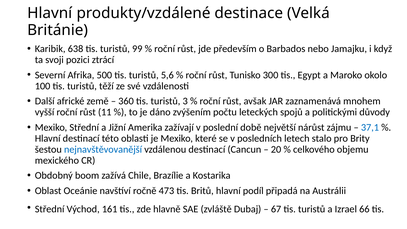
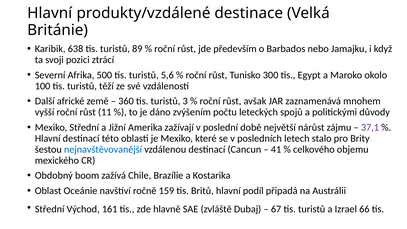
99: 99 -> 89 (137, 49)
37,1 colour: blue -> purple (370, 127)
20: 20 -> 41 (276, 149)
473: 473 -> 159 (166, 191)
